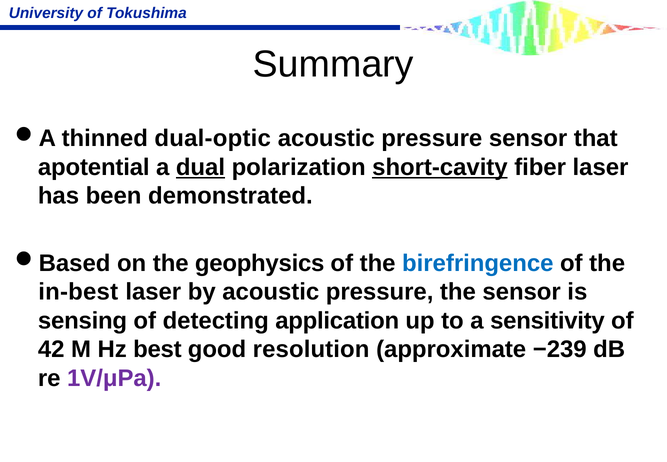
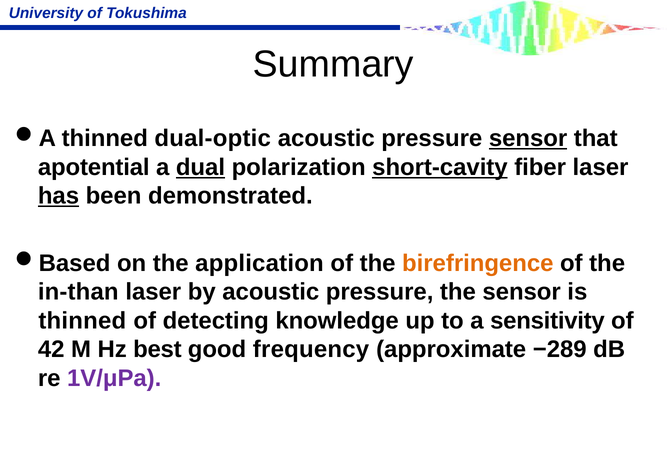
sensor underline: none -> present (528, 138)
has underline: none -> present (58, 196)
geophysics: geophysics -> application (259, 263)
birefringence colour: blue -> orange (478, 263)
in-best: in-best -> in-than (78, 292)
sensing: sensing -> thinned (82, 321)
application: application -> knowledge (337, 321)
resolution: resolution -> frequency (311, 349)
−239: −239 -> −289 (560, 349)
